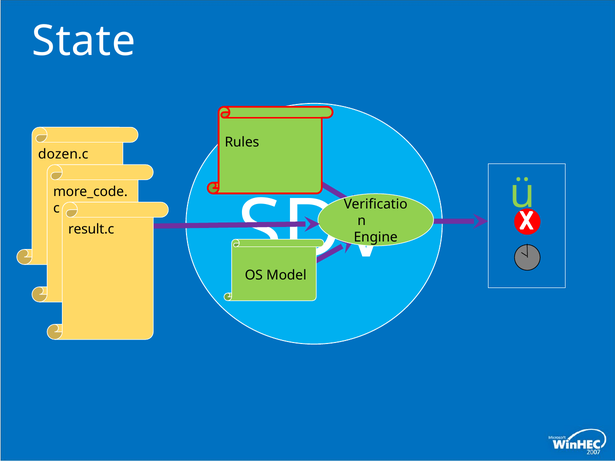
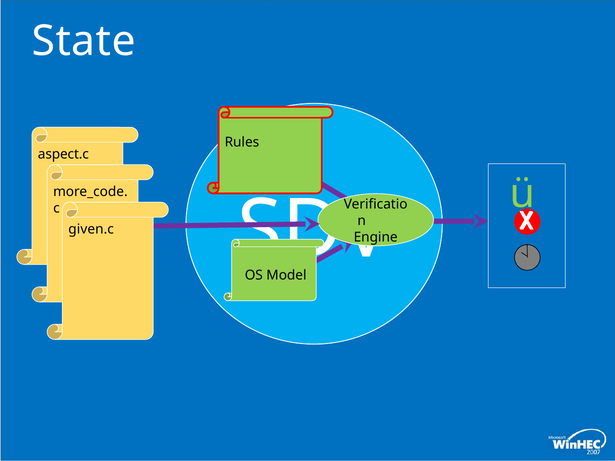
dozen.c: dozen.c -> aspect.c (63, 155)
result.c: result.c -> given.c (91, 230)
